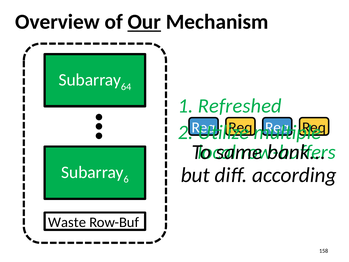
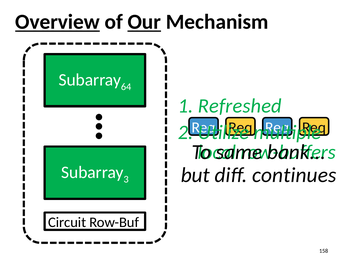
Overview underline: none -> present (57, 22)
6: 6 -> 3 (126, 179)
according: according -> continues (294, 175)
Waste: Waste -> Circuit (67, 222)
